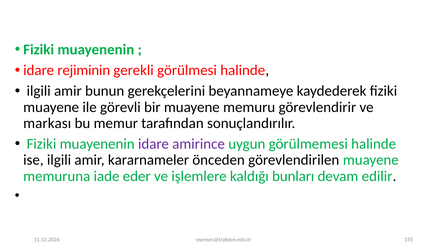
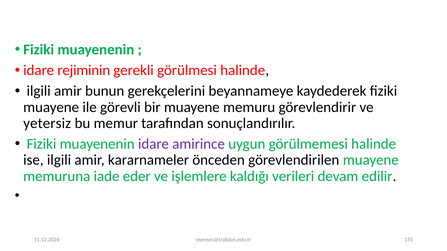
markası: markası -> yetersiz (47, 123)
bunları: bunları -> verileri (293, 176)
